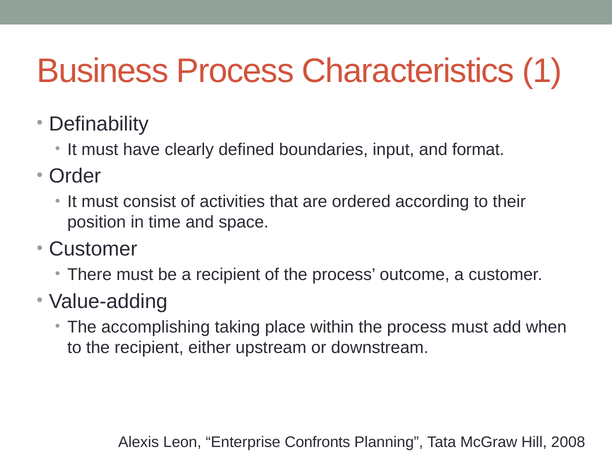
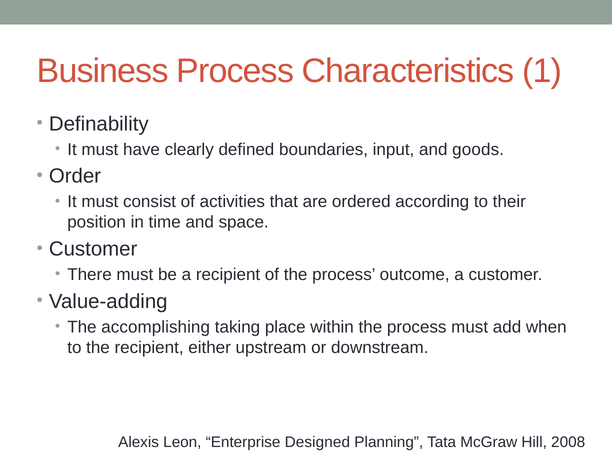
format: format -> goods (478, 149)
Confronts: Confronts -> Designed (317, 442)
